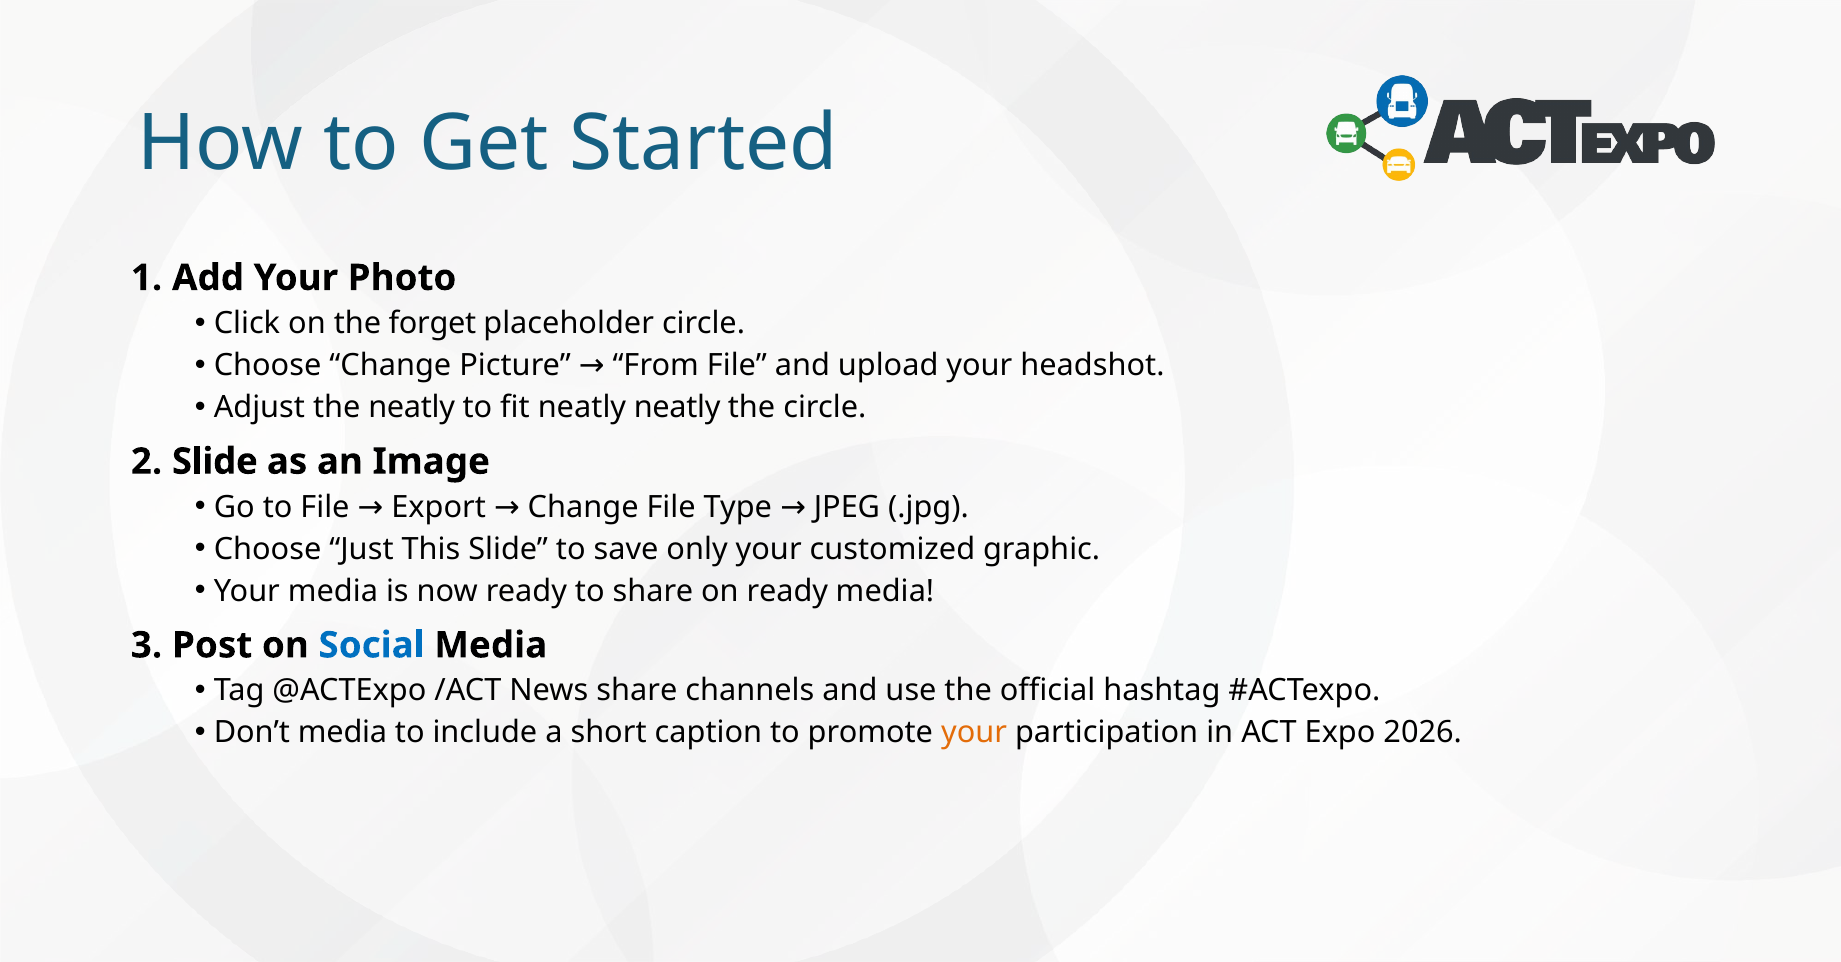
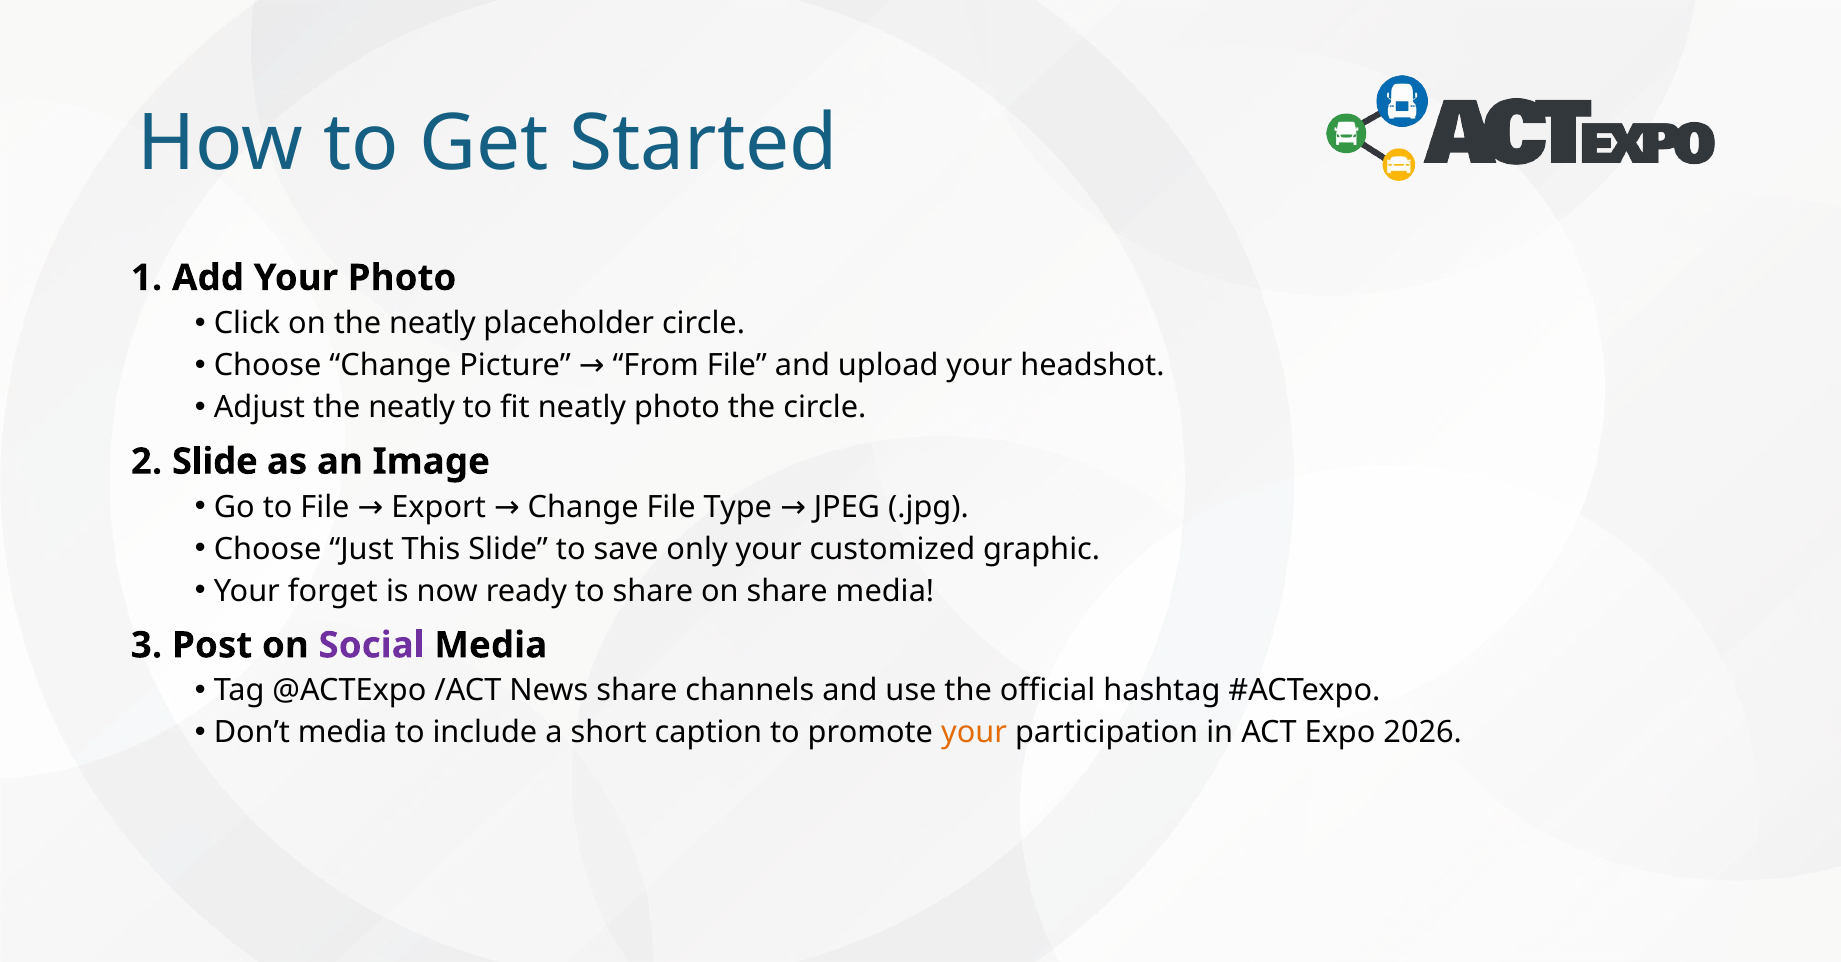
on the forget: forget -> neatly (432, 323)
neatly neatly: neatly -> photo (677, 407)
Your media: media -> forget (333, 591)
on ready: ready -> share (787, 591)
Social colour: blue -> purple (372, 645)
